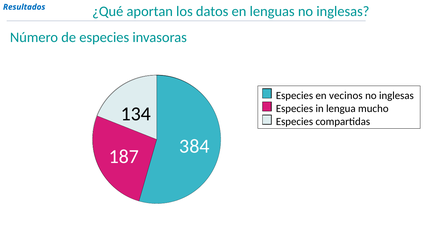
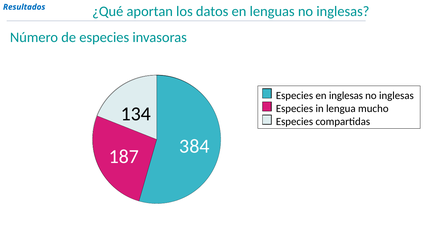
en vecinos: vecinos -> inglesas (346, 95)
